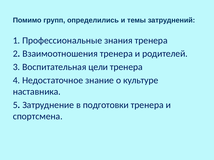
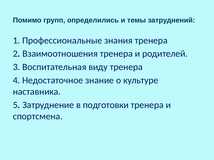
цели: цели -> виду (98, 67)
